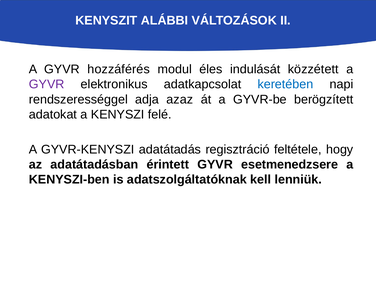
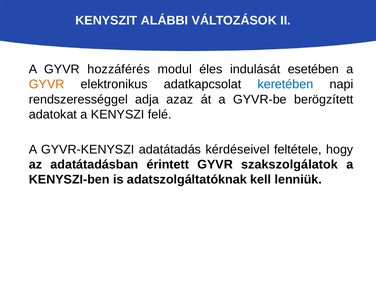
közzétett: közzétett -> esetében (313, 69)
GYVR colour: purple -> orange (47, 84)
regisztráció: regisztráció -> kérdéseivel (238, 149)
esetmenedzsere: esetmenedzsere -> szakszolgálatok (290, 165)
